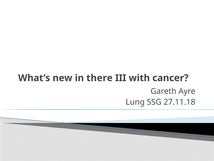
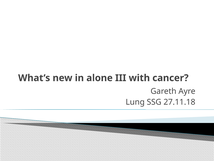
there: there -> alone (100, 78)
